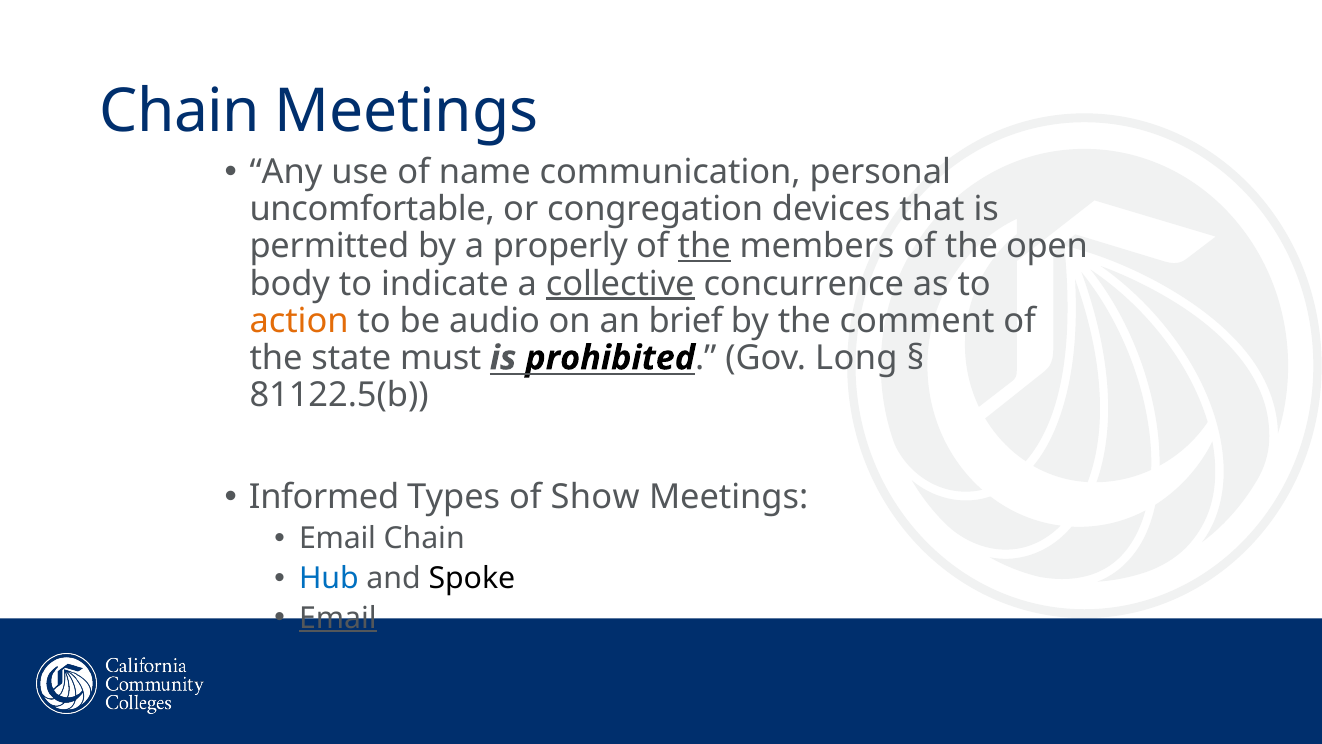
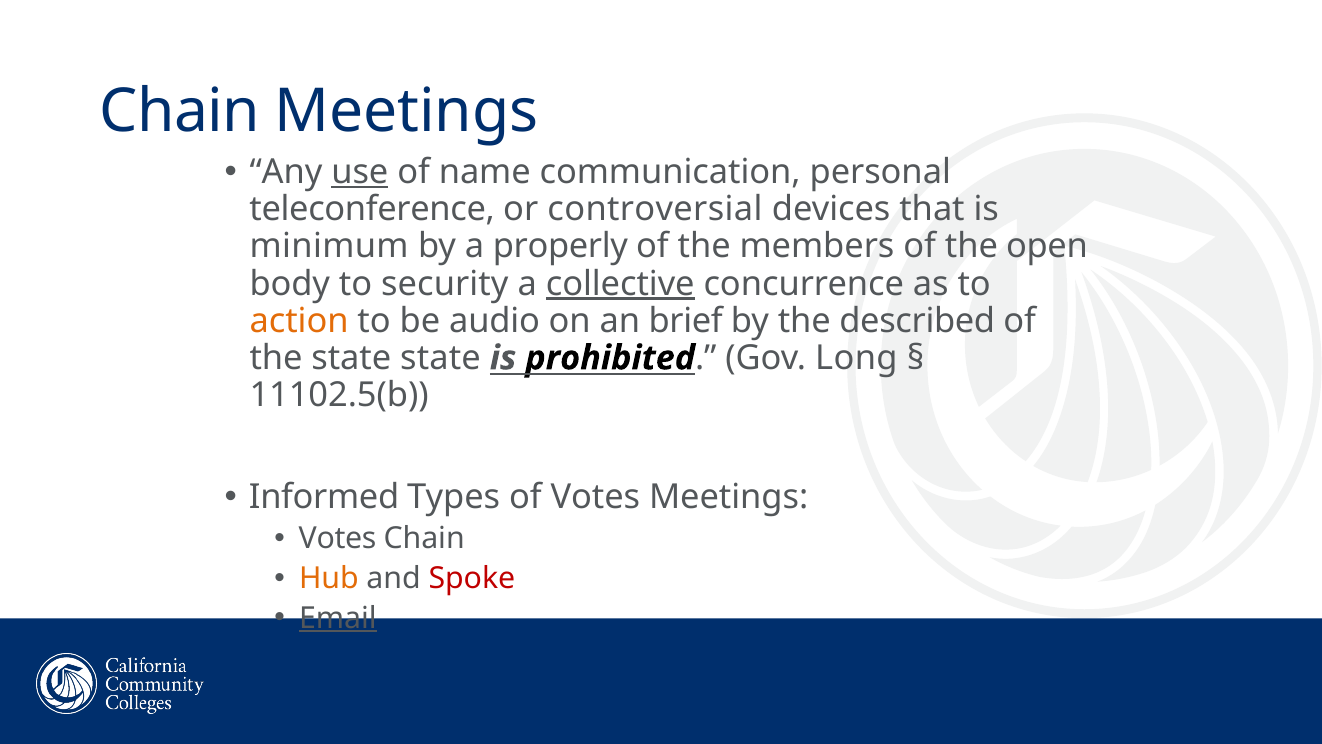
use underline: none -> present (360, 172)
uncomfortable: uncomfortable -> teleconference (372, 209)
congregation: congregation -> controversial (655, 209)
permitted: permitted -> minimum (329, 246)
the underline: present -> none (704, 246)
indicate: indicate -> security (445, 284)
comment: comment -> described (917, 321)
state must: must -> state (440, 358)
81122.5(b: 81122.5(b -> 11102.5(b (339, 395)
of Show: Show -> Votes (595, 497)
Email: Email -> Votes (338, 539)
Hub colour: blue -> orange (329, 578)
Spoke colour: black -> red (472, 578)
